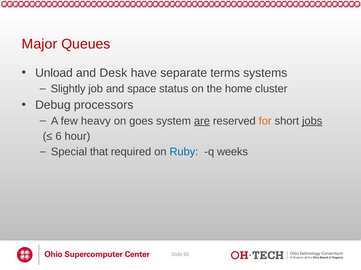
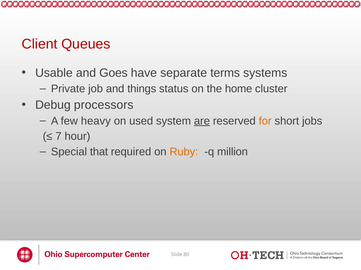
Major: Major -> Client (40, 44)
Unload: Unload -> Usable (54, 73)
Desk: Desk -> Goes (113, 73)
Slightly: Slightly -> Private (68, 89)
space: space -> things (142, 89)
goes: goes -> used (141, 121)
jobs underline: present -> none (312, 121)
6: 6 -> 7 (59, 137)
Ruby colour: blue -> orange (184, 152)
weeks: weeks -> million (232, 152)
